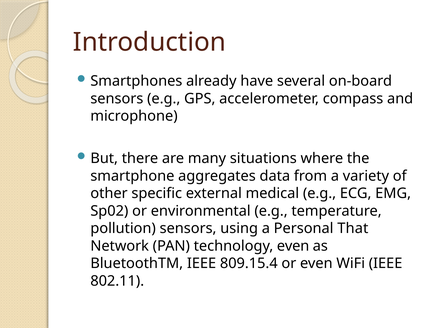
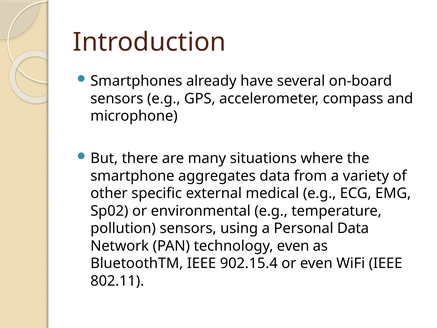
Personal That: That -> Data (353, 228)
809.15.4: 809.15.4 -> 902.15.4 (249, 263)
